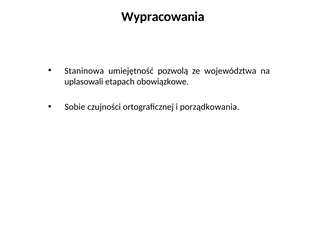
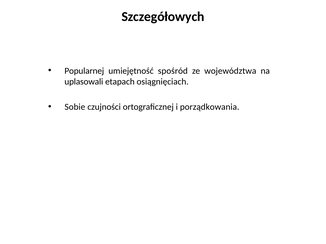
Wypracowania: Wypracowania -> Szczegółowych (163, 17)
Staninowa: Staninowa -> Popularnej (84, 71)
pozwolą: pozwolą -> spośród (173, 71)
obowiązkowe: obowiązkowe -> osiągnięciach (163, 82)
